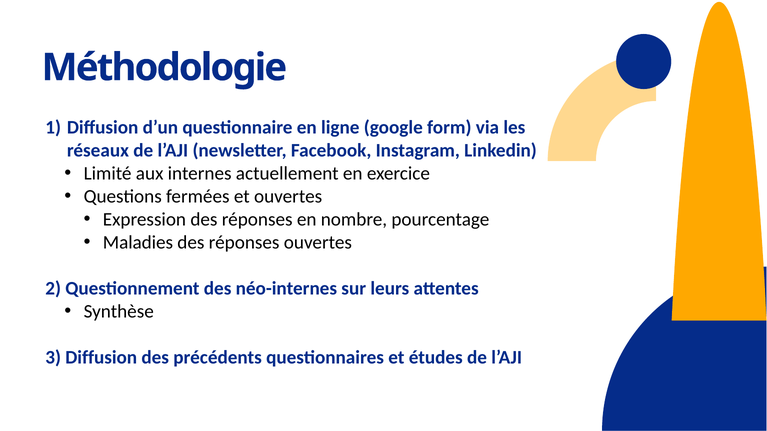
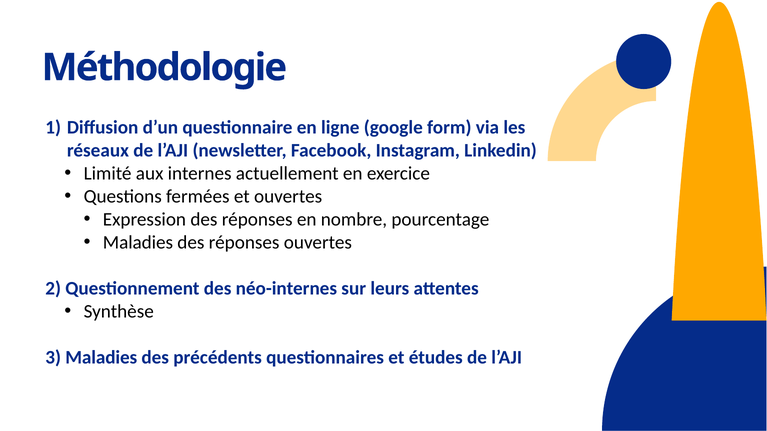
3 Diffusion: Diffusion -> Maladies (101, 358)
